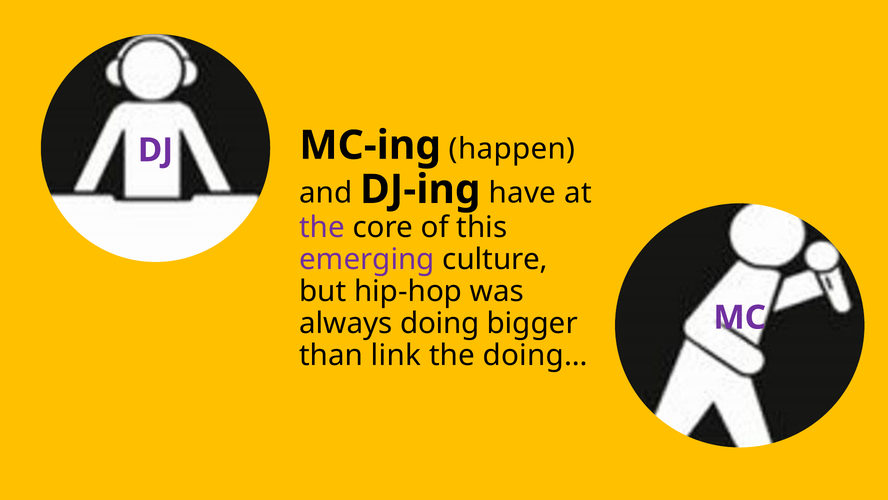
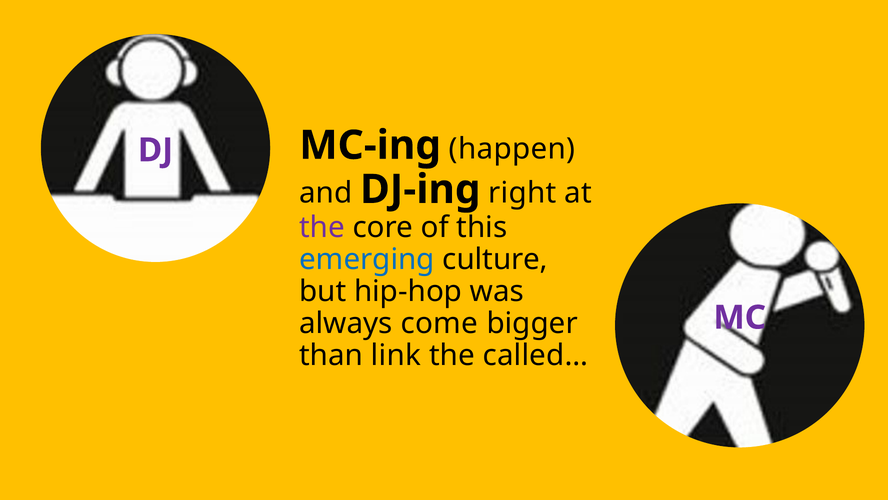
have: have -> right (522, 193)
emerging colour: purple -> blue (367, 259)
doing: doing -> come (439, 323)
doing…: doing… -> called… (535, 355)
